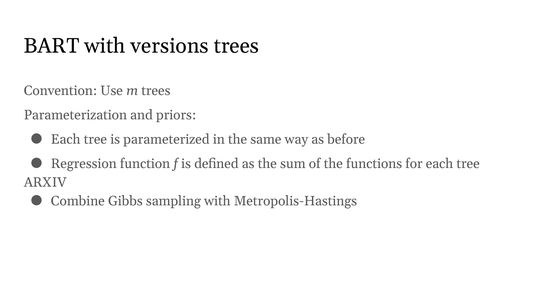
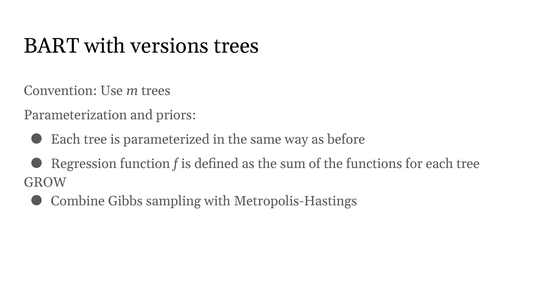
ARXIV: ARXIV -> GROW (45, 182)
